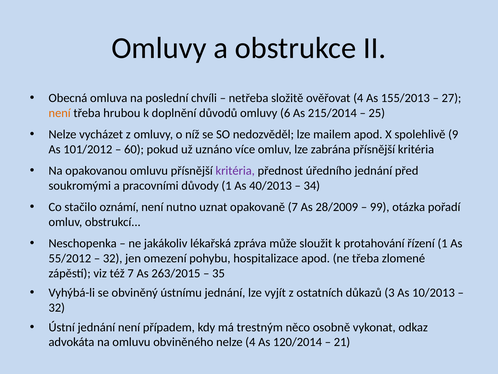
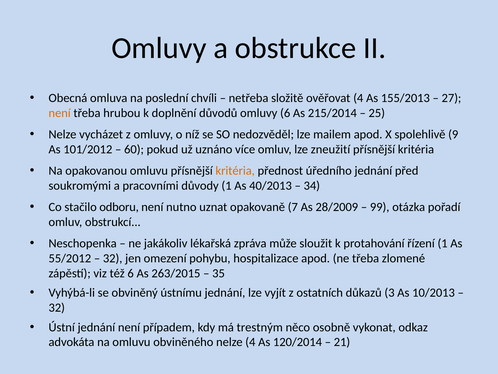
zabrána: zabrána -> zneužití (331, 149)
kritéria colour: purple -> orange (235, 171)
oznámí: oznámí -> odboru (119, 207)
též 7: 7 -> 6 (131, 273)
